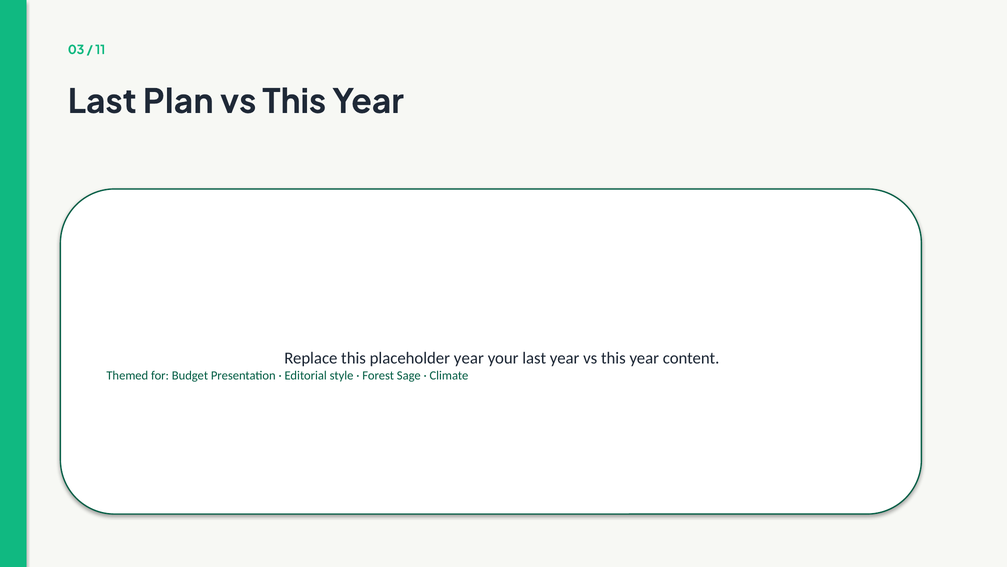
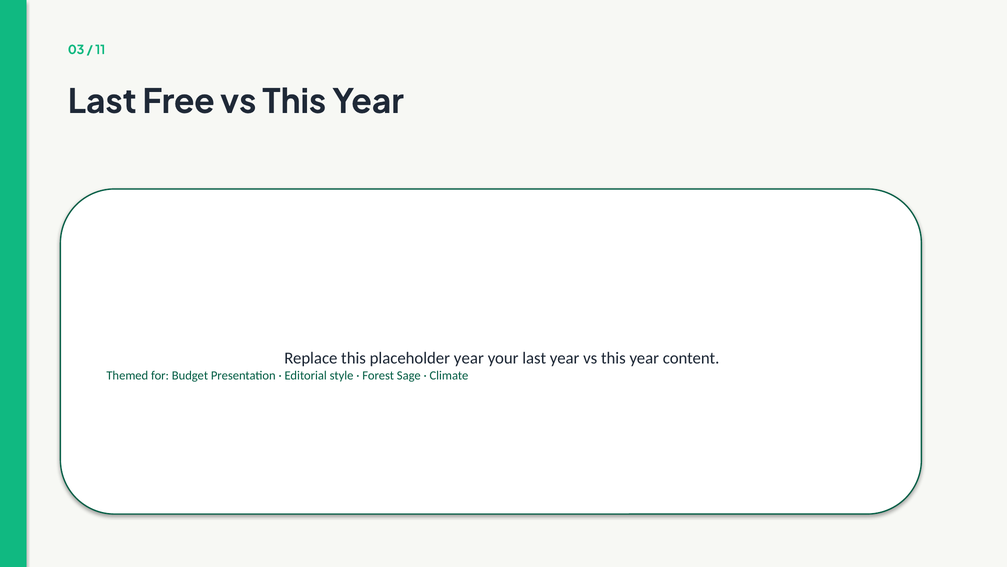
Plan: Plan -> Free (179, 102)
